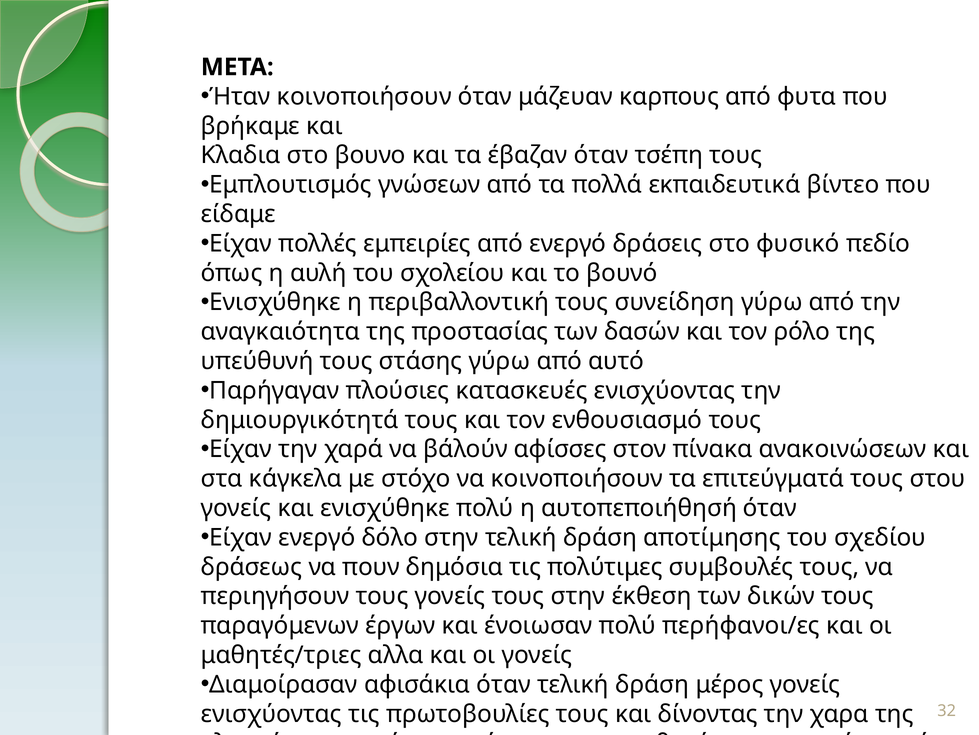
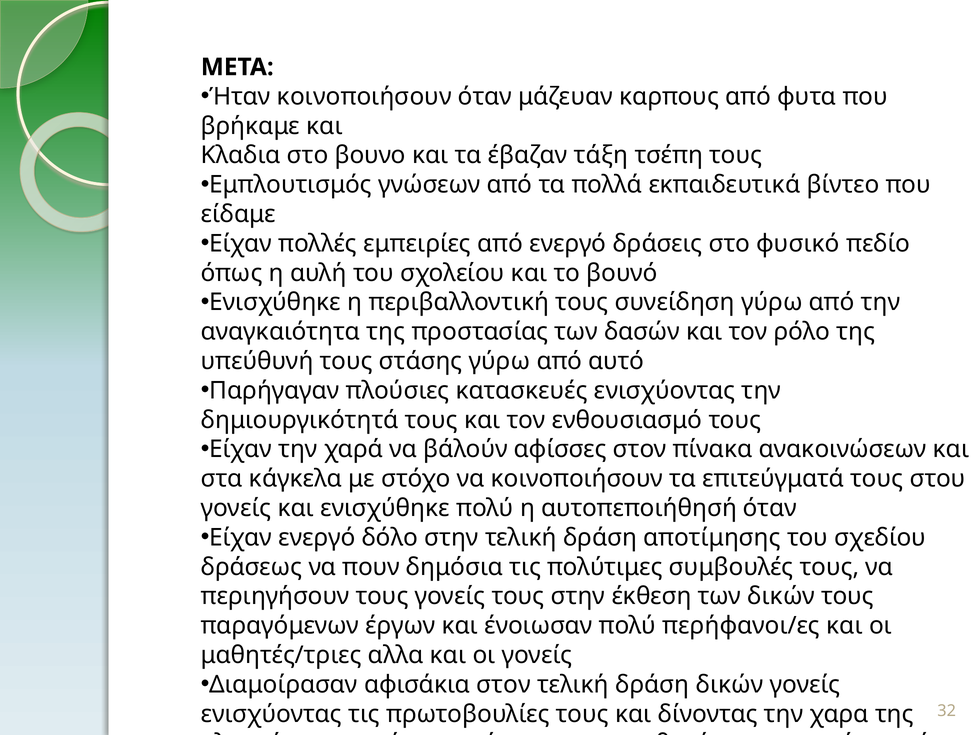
έβαζαν όταν: όταν -> τάξη (601, 155)
αφισάκια όταν: όταν -> στον (504, 684)
δράση μέρος: μέρος -> δικών (730, 684)
